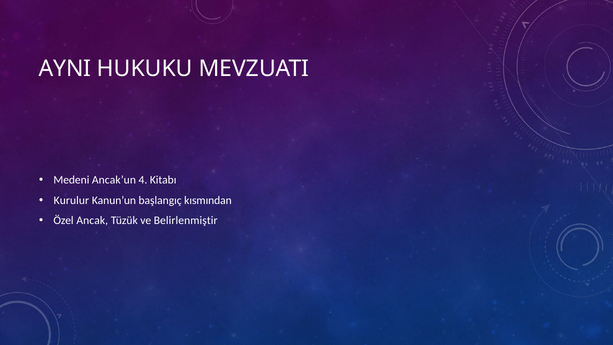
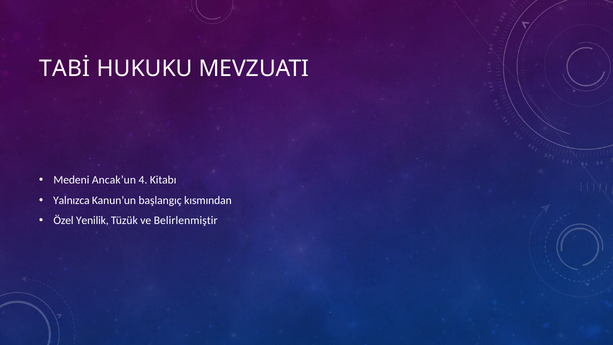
AYNI: AYNI -> TABİ (65, 69)
Kurulur: Kurulur -> Yalnızca (71, 200)
Ancak: Ancak -> Yenilik (92, 220)
